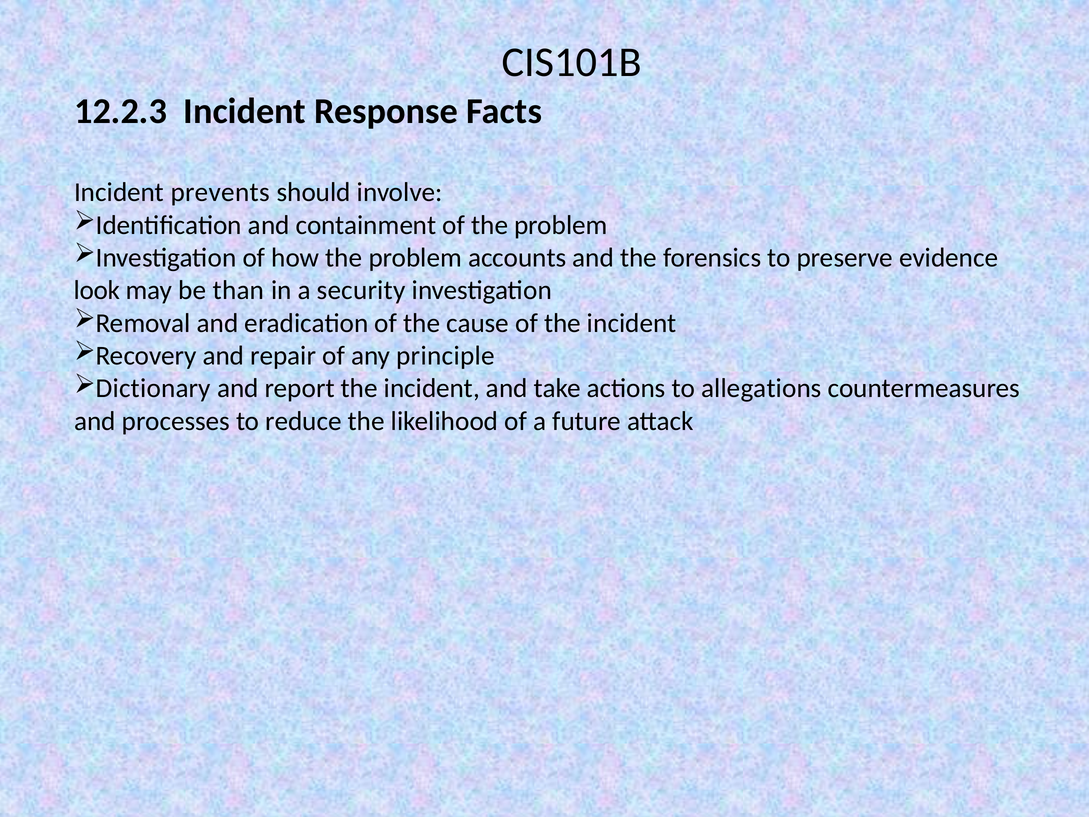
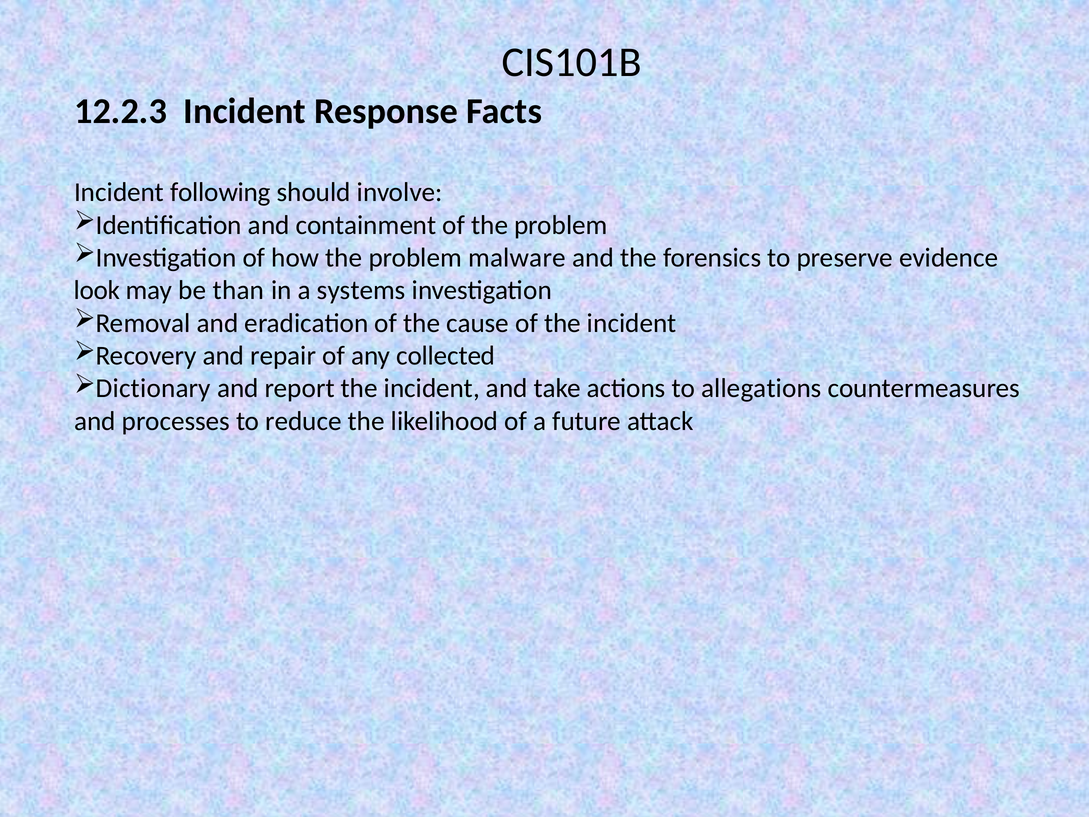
prevents: prevents -> following (220, 192)
accounts: accounts -> malware (517, 258)
security: security -> systems (361, 290)
principle: principle -> collected (446, 356)
